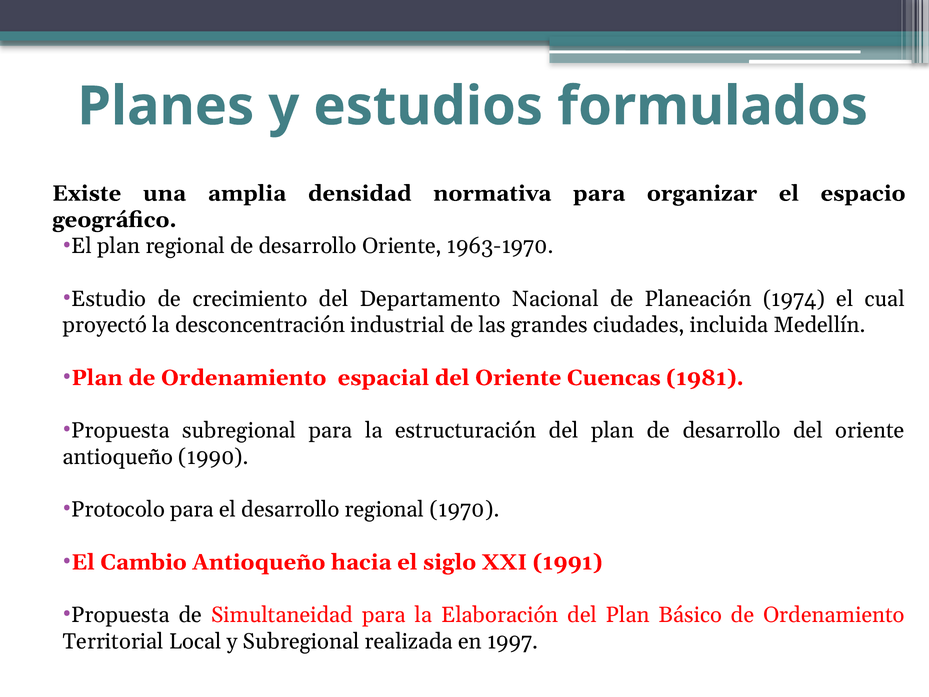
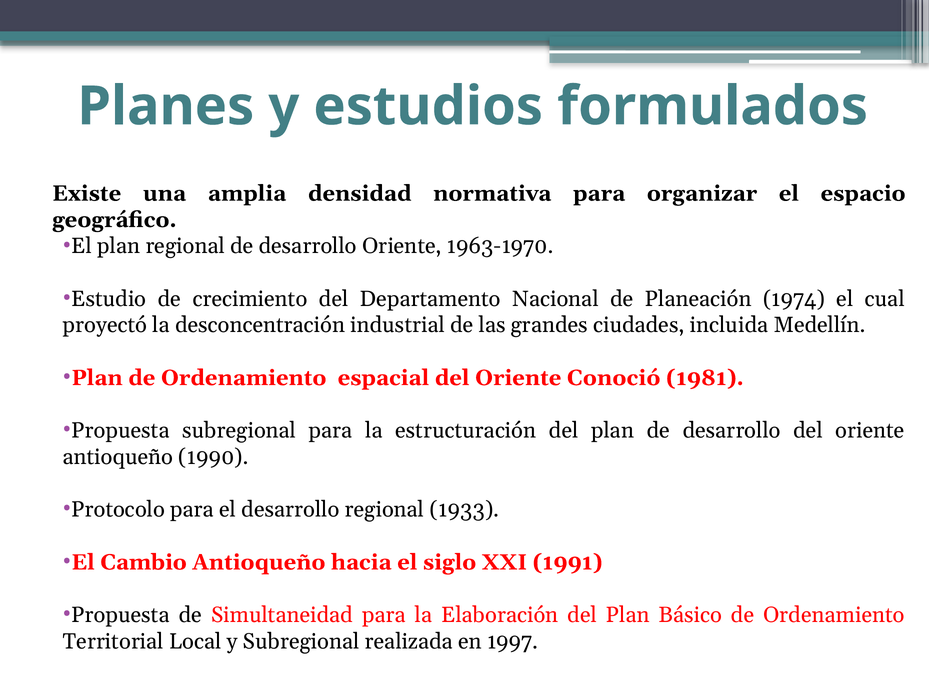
Cuencas: Cuencas -> Conoció (614, 378)
1970: 1970 -> 1933 (465, 509)
